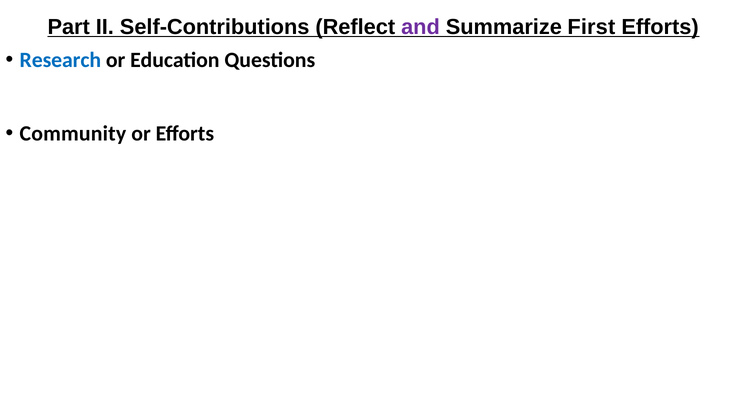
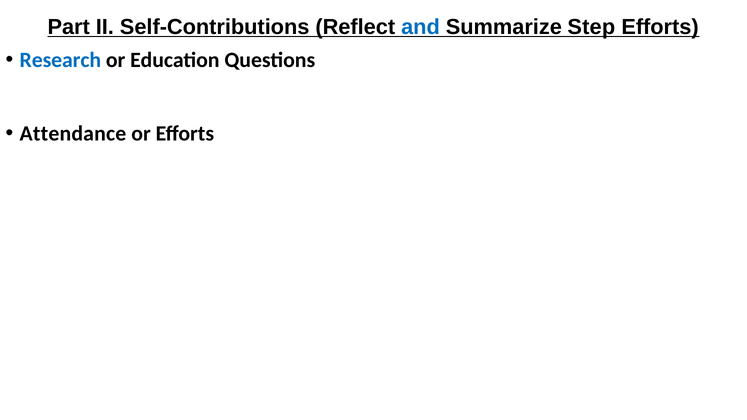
and colour: purple -> blue (420, 27)
First: First -> Step (591, 27)
Community: Community -> Attendance (73, 134)
